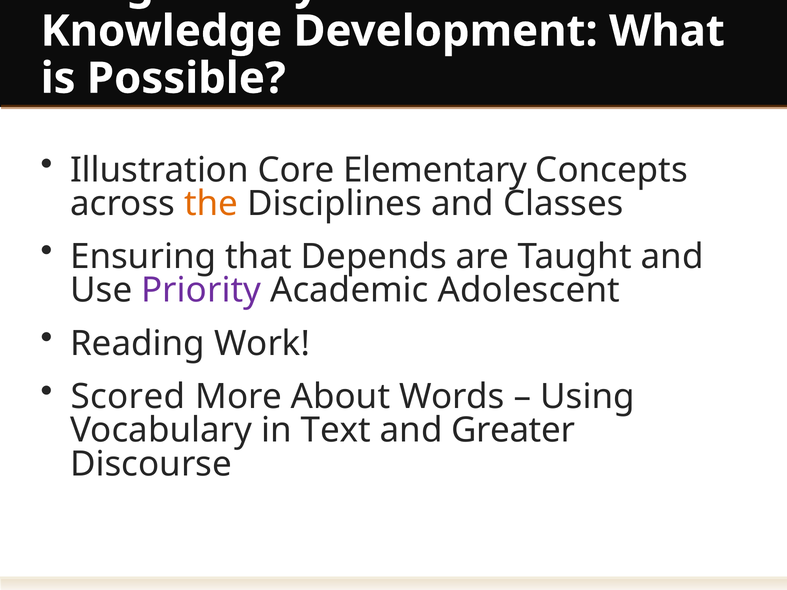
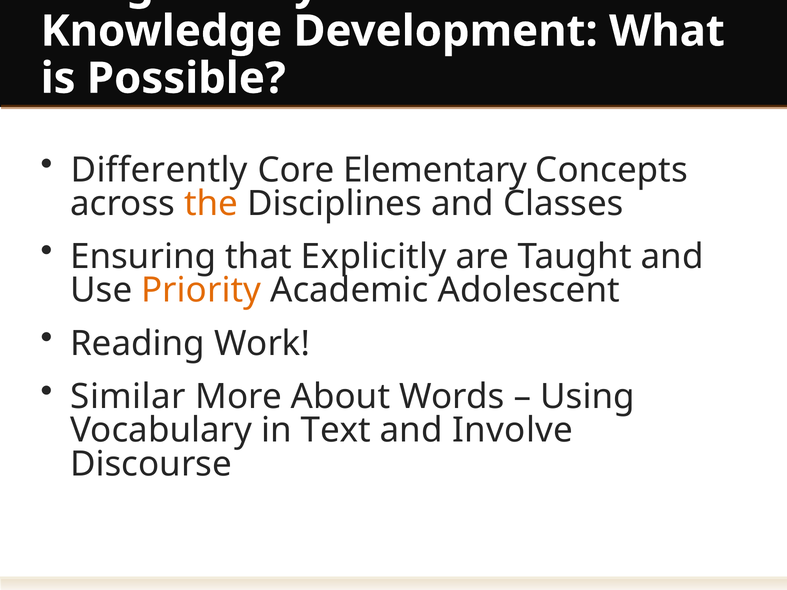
Illustration: Illustration -> Differently (159, 170)
Depends: Depends -> Explicitly (374, 257)
Priority colour: purple -> orange (201, 291)
Scored: Scored -> Similar (128, 397)
Greater: Greater -> Involve (513, 431)
